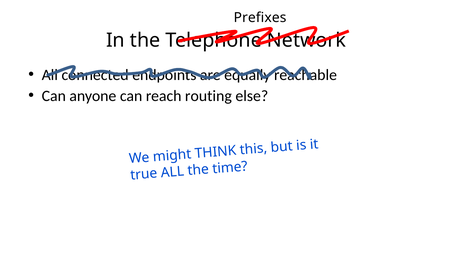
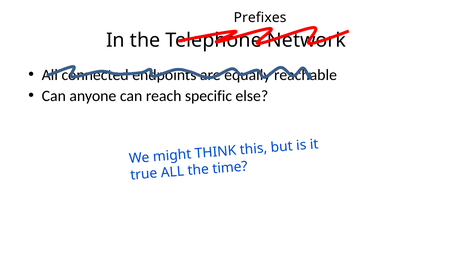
routing: routing -> specific (208, 96)
